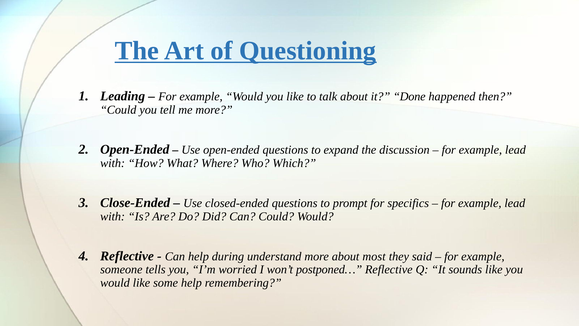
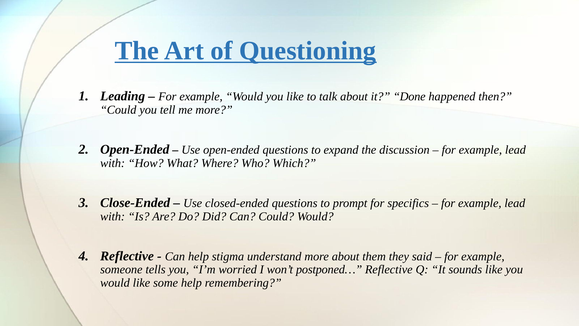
during: during -> stigma (228, 256)
most: most -> them (374, 256)
